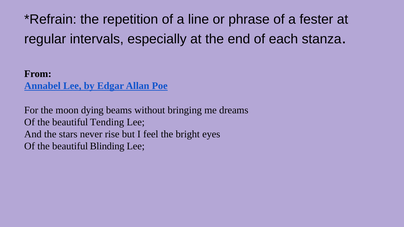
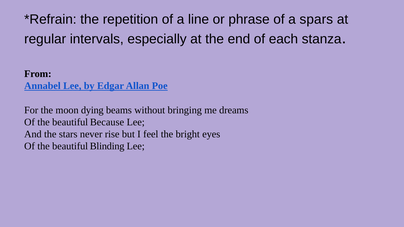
fester: fester -> spars (316, 19)
Tending: Tending -> Because (107, 122)
